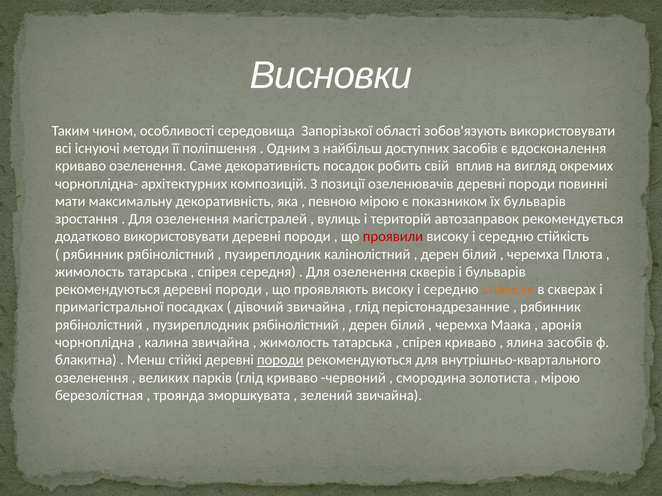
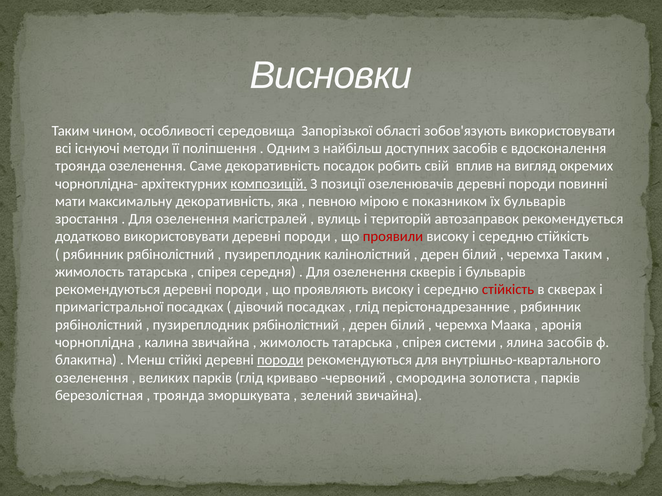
криваво: криваво -> троянда (81, 166)
композицій underline: none -> present (269, 184)
черемха Плюта: Плюта -> Таким (583, 255)
стійкість colour: orange -> red (508, 290)
дівочий звичайна: звичайна -> посадках (316, 307)
спірея криваво: криваво -> системи (470, 343)
мірою: мірою -> парків (560, 378)
